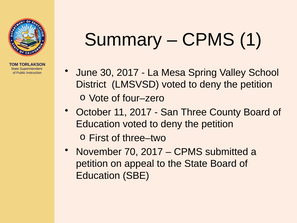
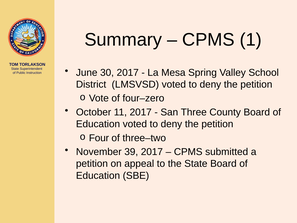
First: First -> Four (99, 138)
70: 70 -> 39 (131, 152)
